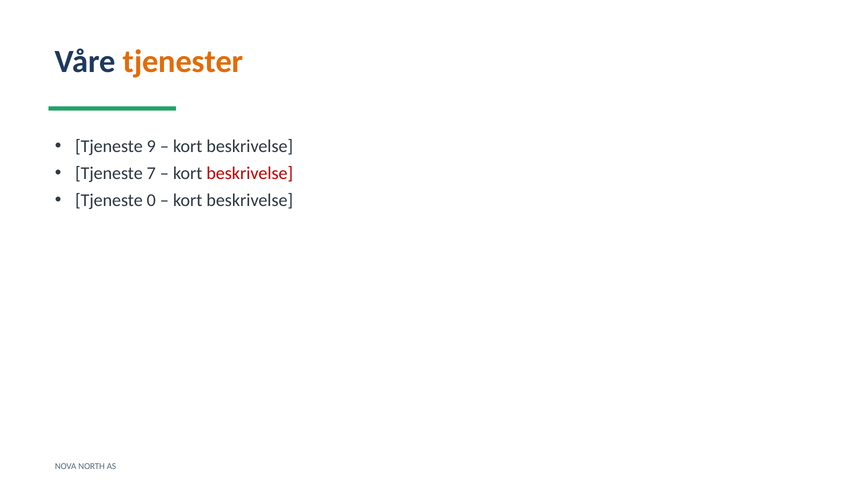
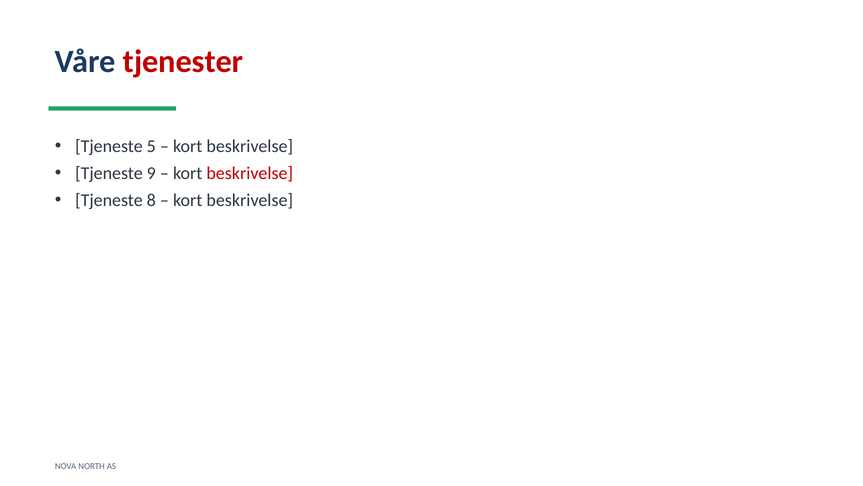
tjenester colour: orange -> red (183, 62)
9: 9 -> 5 (151, 146)
7: 7 -> 9 (151, 173)
0: 0 -> 8 (151, 200)
